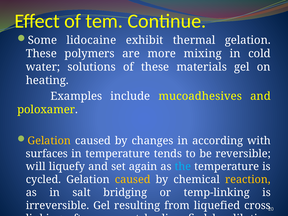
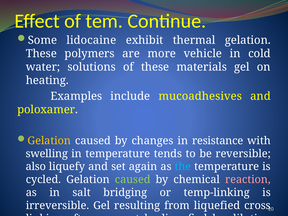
mixing: mixing -> vehicle (203, 54)
according: according -> resistance (218, 141)
surfaces: surfaces -> swelling (47, 154)
will: will -> also (36, 167)
caused colour: yellow -> light green (133, 180)
reaction colour: yellow -> pink (248, 180)
